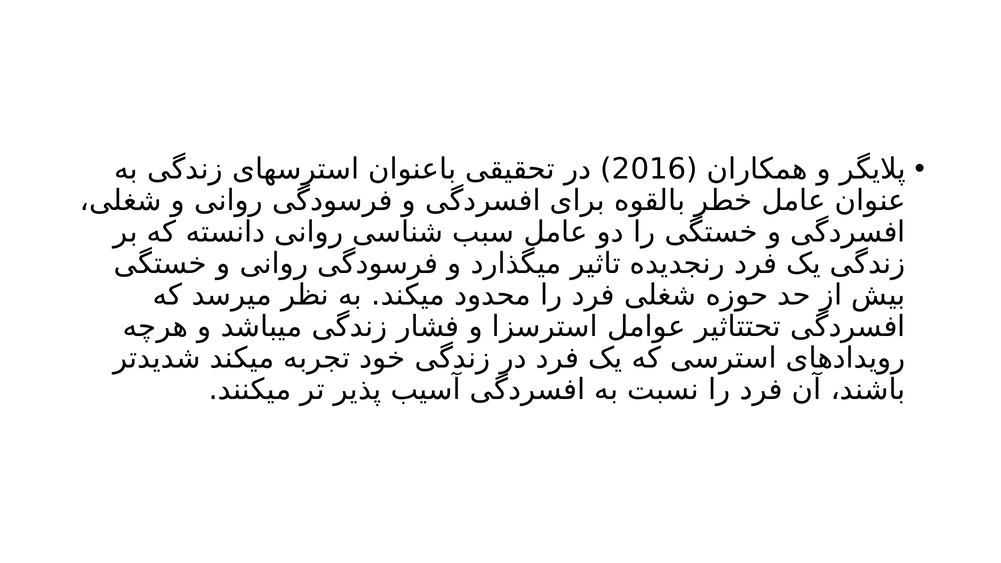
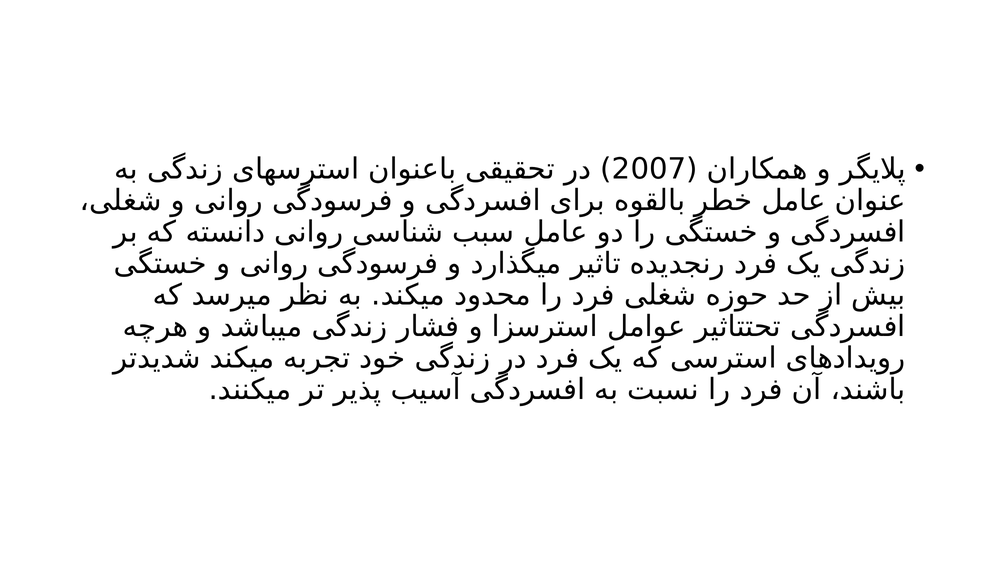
2016: 2016 -> 2007 (649, 169)
